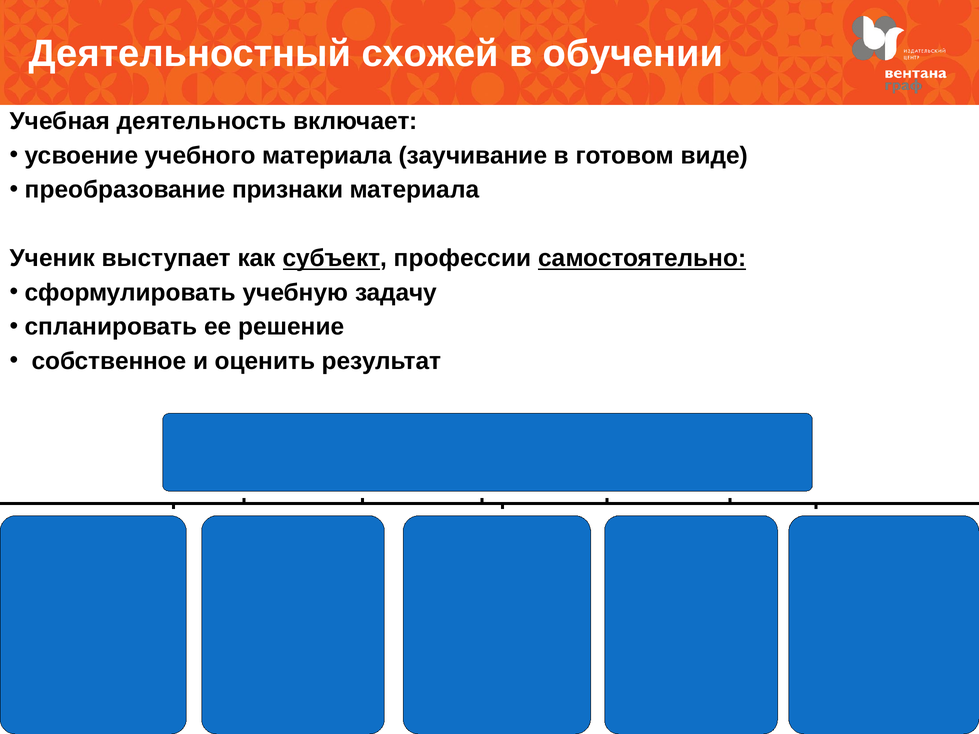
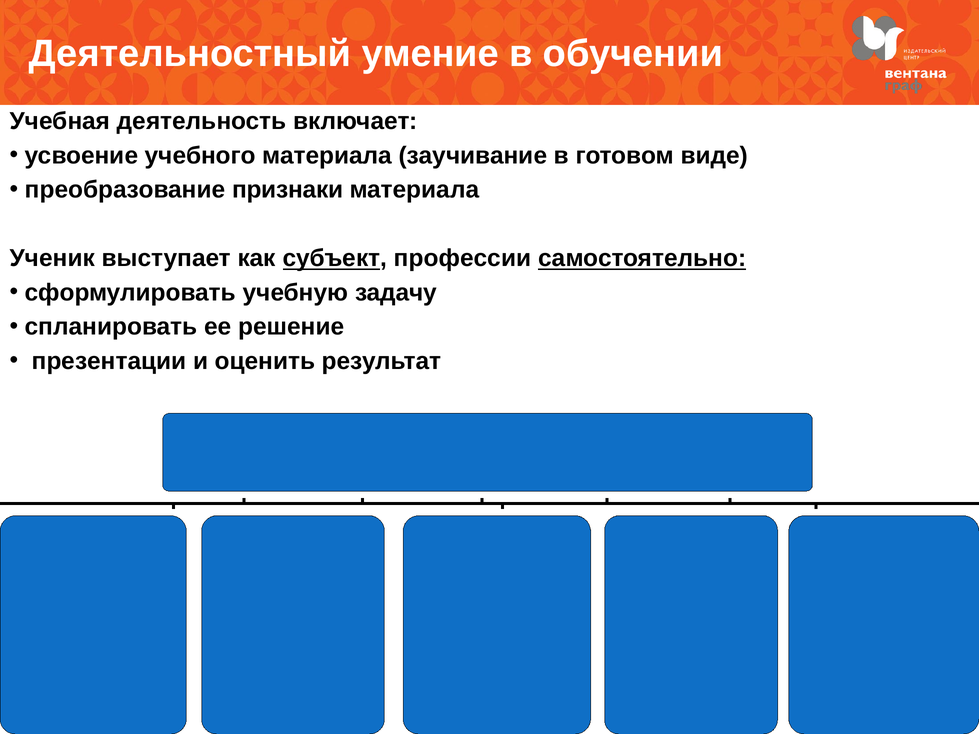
схожей: схожей -> умение (430, 54)
собственное: собственное -> презентации (109, 361)
